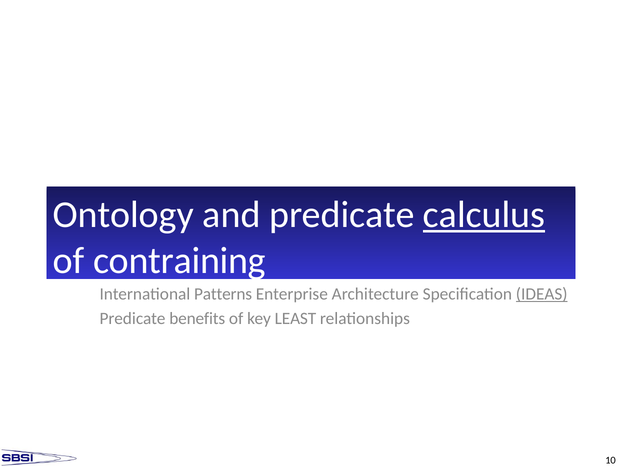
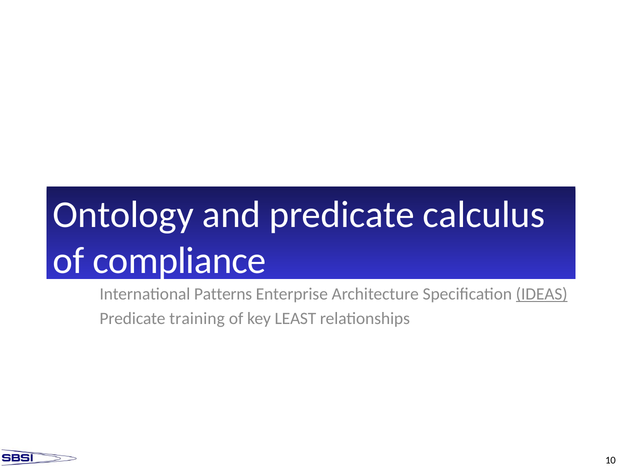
calculus underline: present -> none (484, 215)
contraining: contraining -> compliance (179, 261)
benefits: benefits -> training (197, 319)
